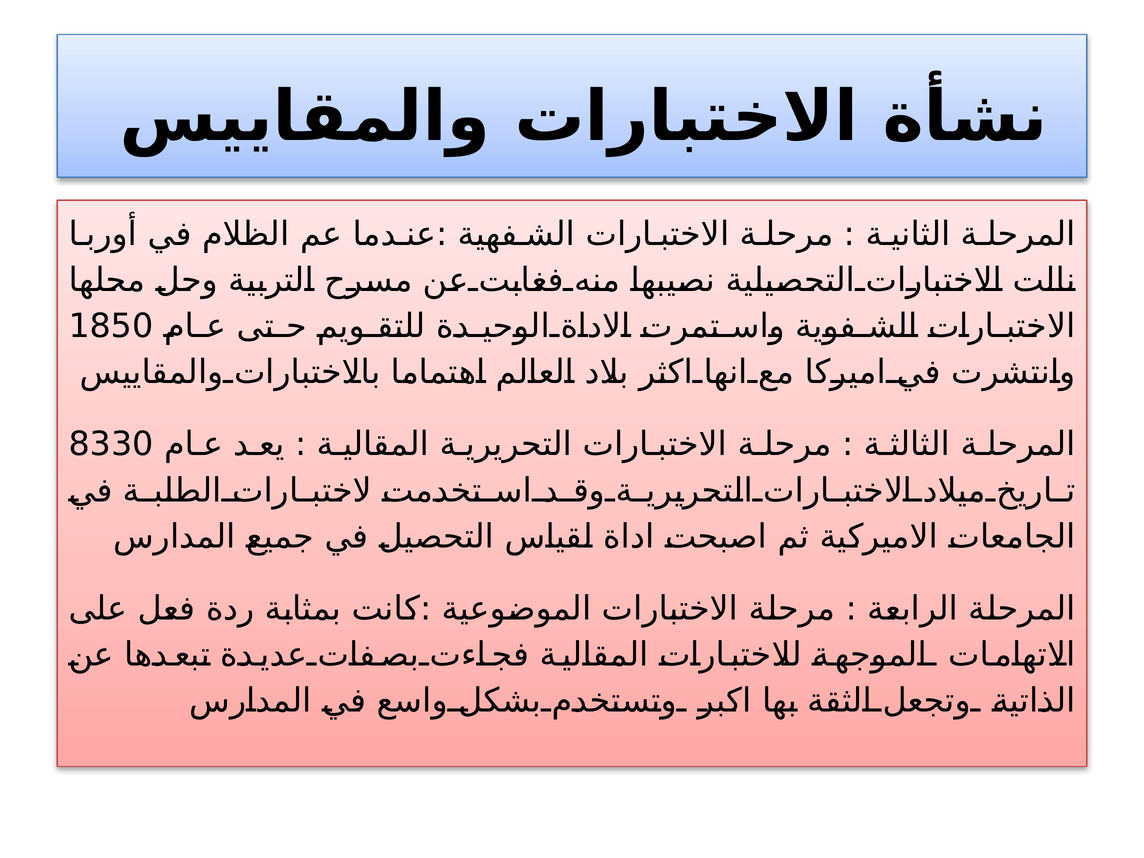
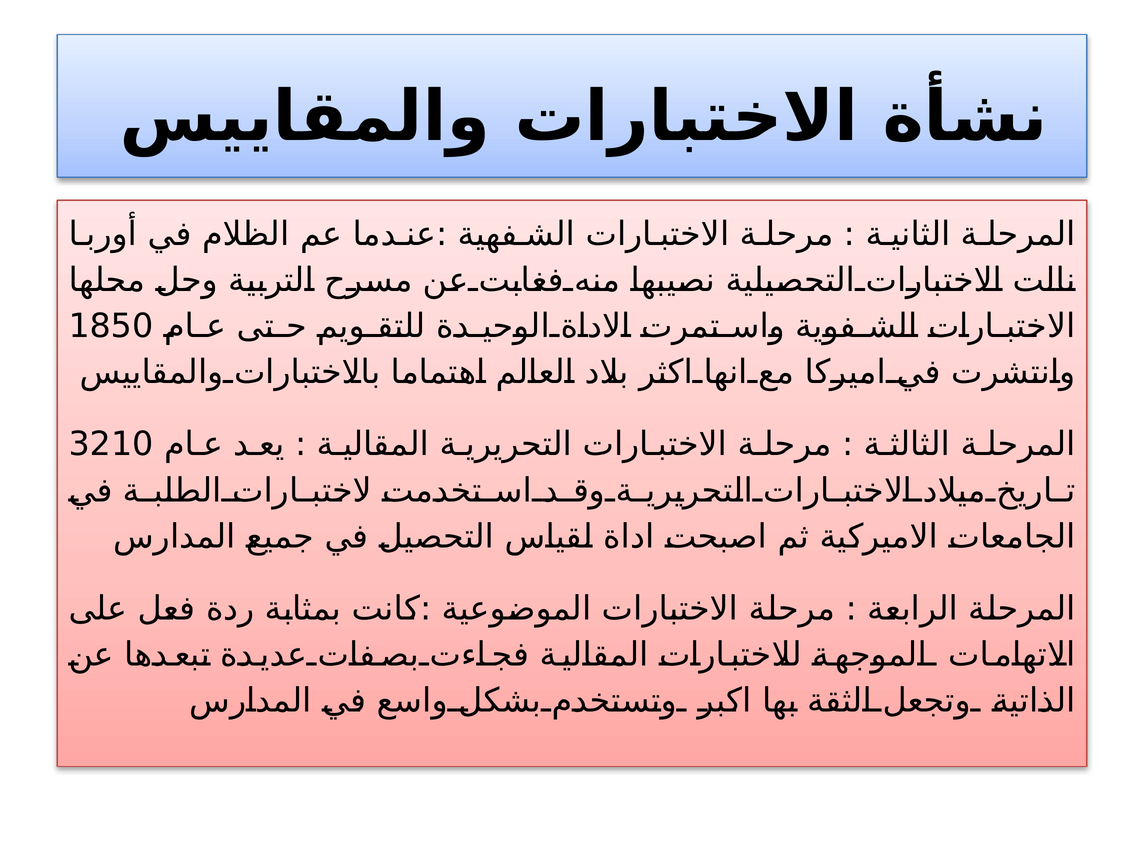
8330: 8330 -> 3210 (111, 444)
